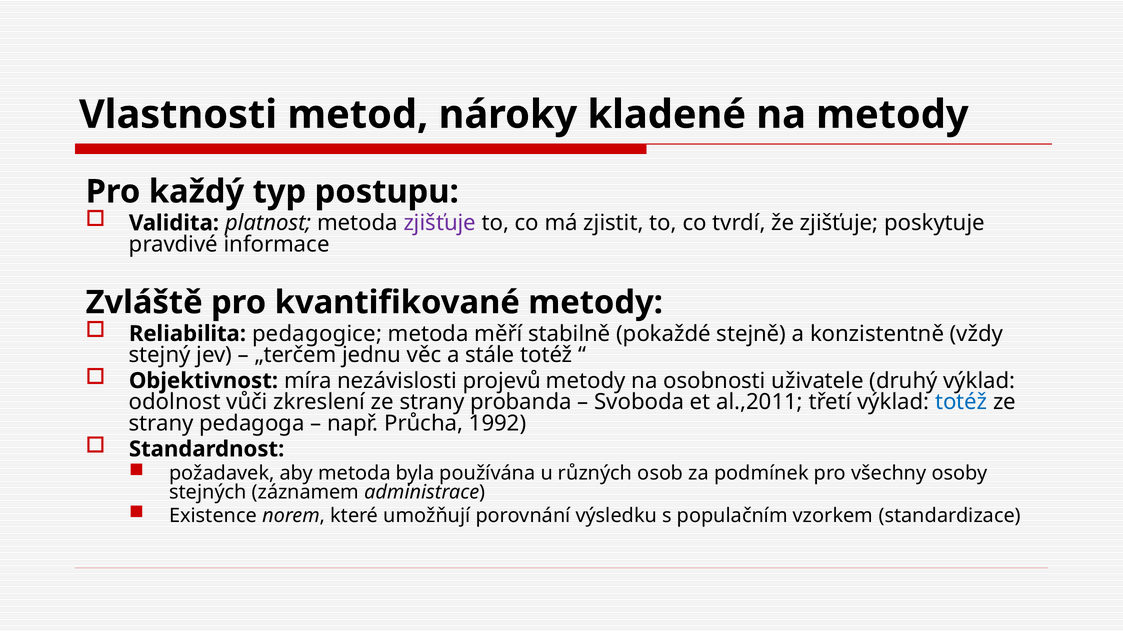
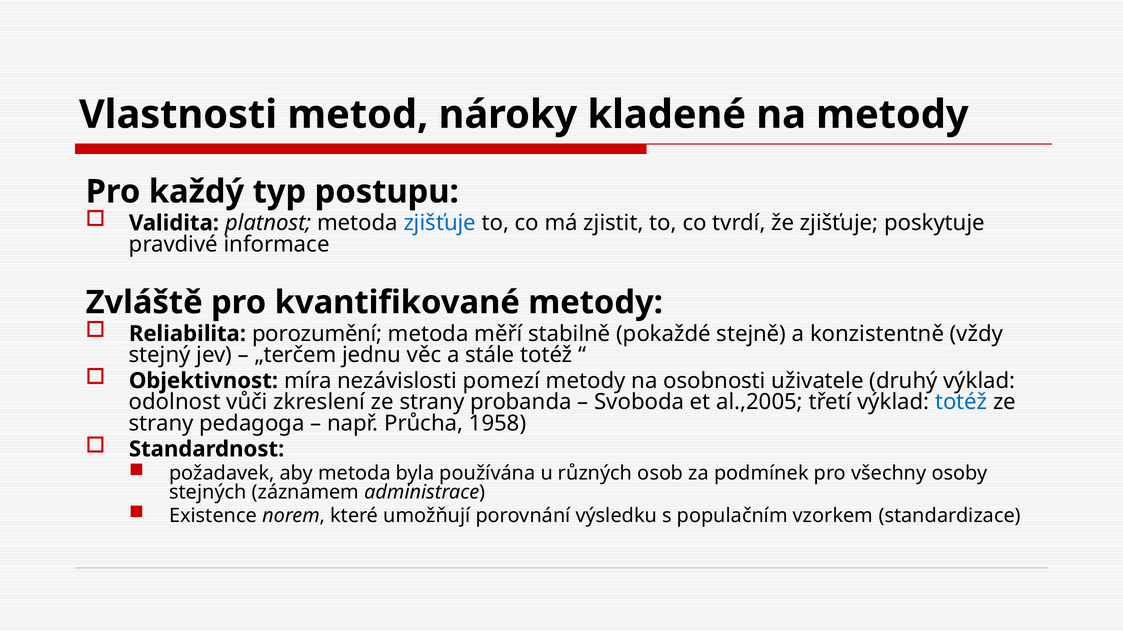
zjišťuje colour: purple -> blue (440, 223)
pedagogice: pedagogice -> porozumění (317, 334)
projevů: projevů -> pomezí (502, 381)
al.,2011: al.,2011 -> al.,2005 (760, 402)
1992: 1992 -> 1958 (498, 424)
